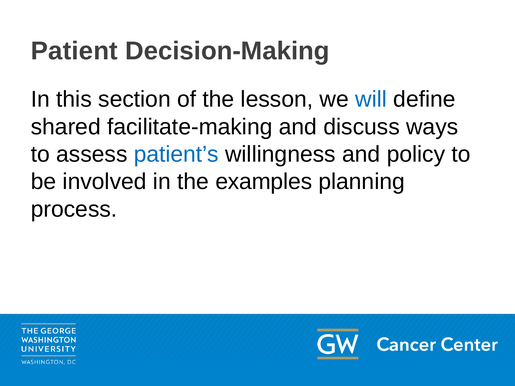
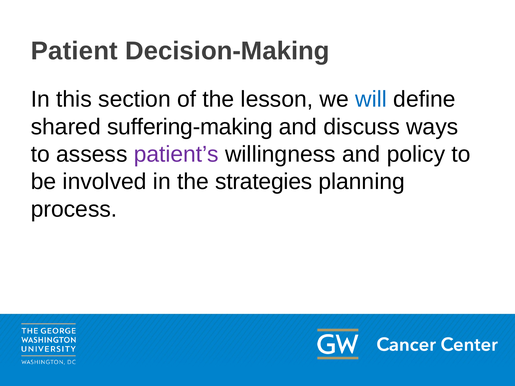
facilitate-making: facilitate-making -> suffering-making (190, 127)
patient’s colour: blue -> purple (176, 154)
examples: examples -> strategies (264, 182)
